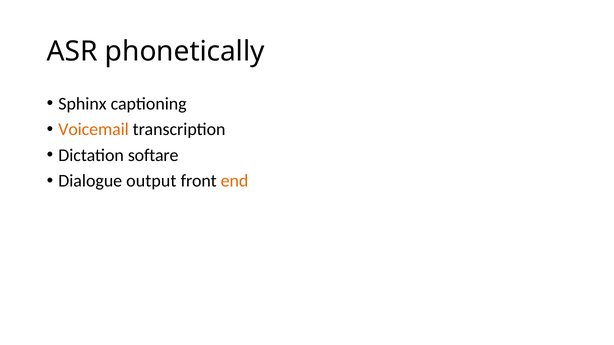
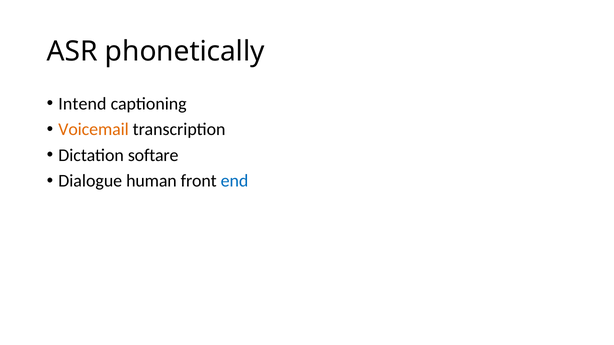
Sphinx: Sphinx -> Intend (82, 104)
output: output -> human (151, 181)
end colour: orange -> blue (235, 181)
